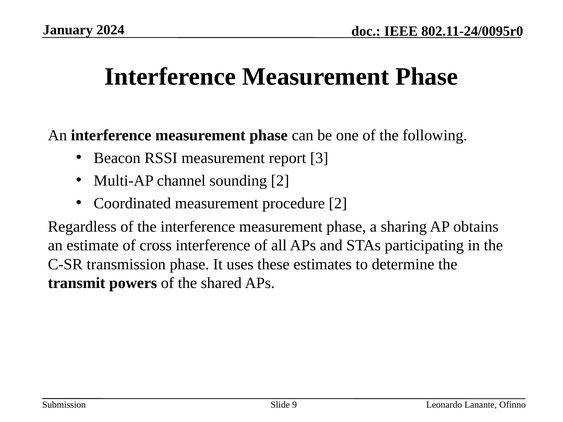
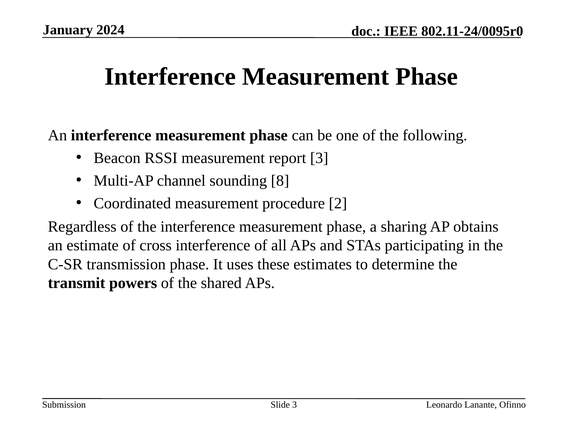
sounding 2: 2 -> 8 (280, 181)
Slide 9: 9 -> 3 (295, 405)
